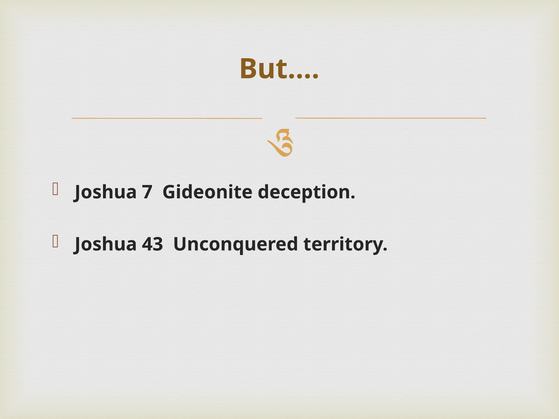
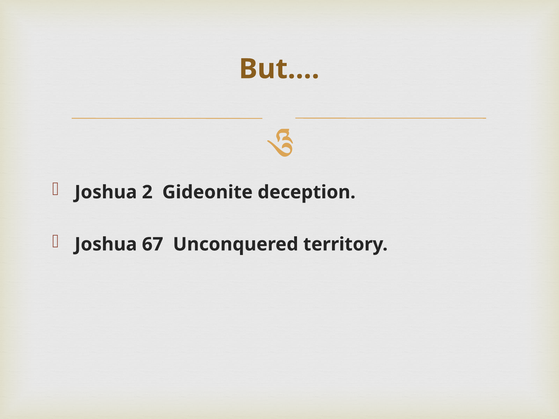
7: 7 -> 2 (147, 192)
43: 43 -> 67 (153, 244)
